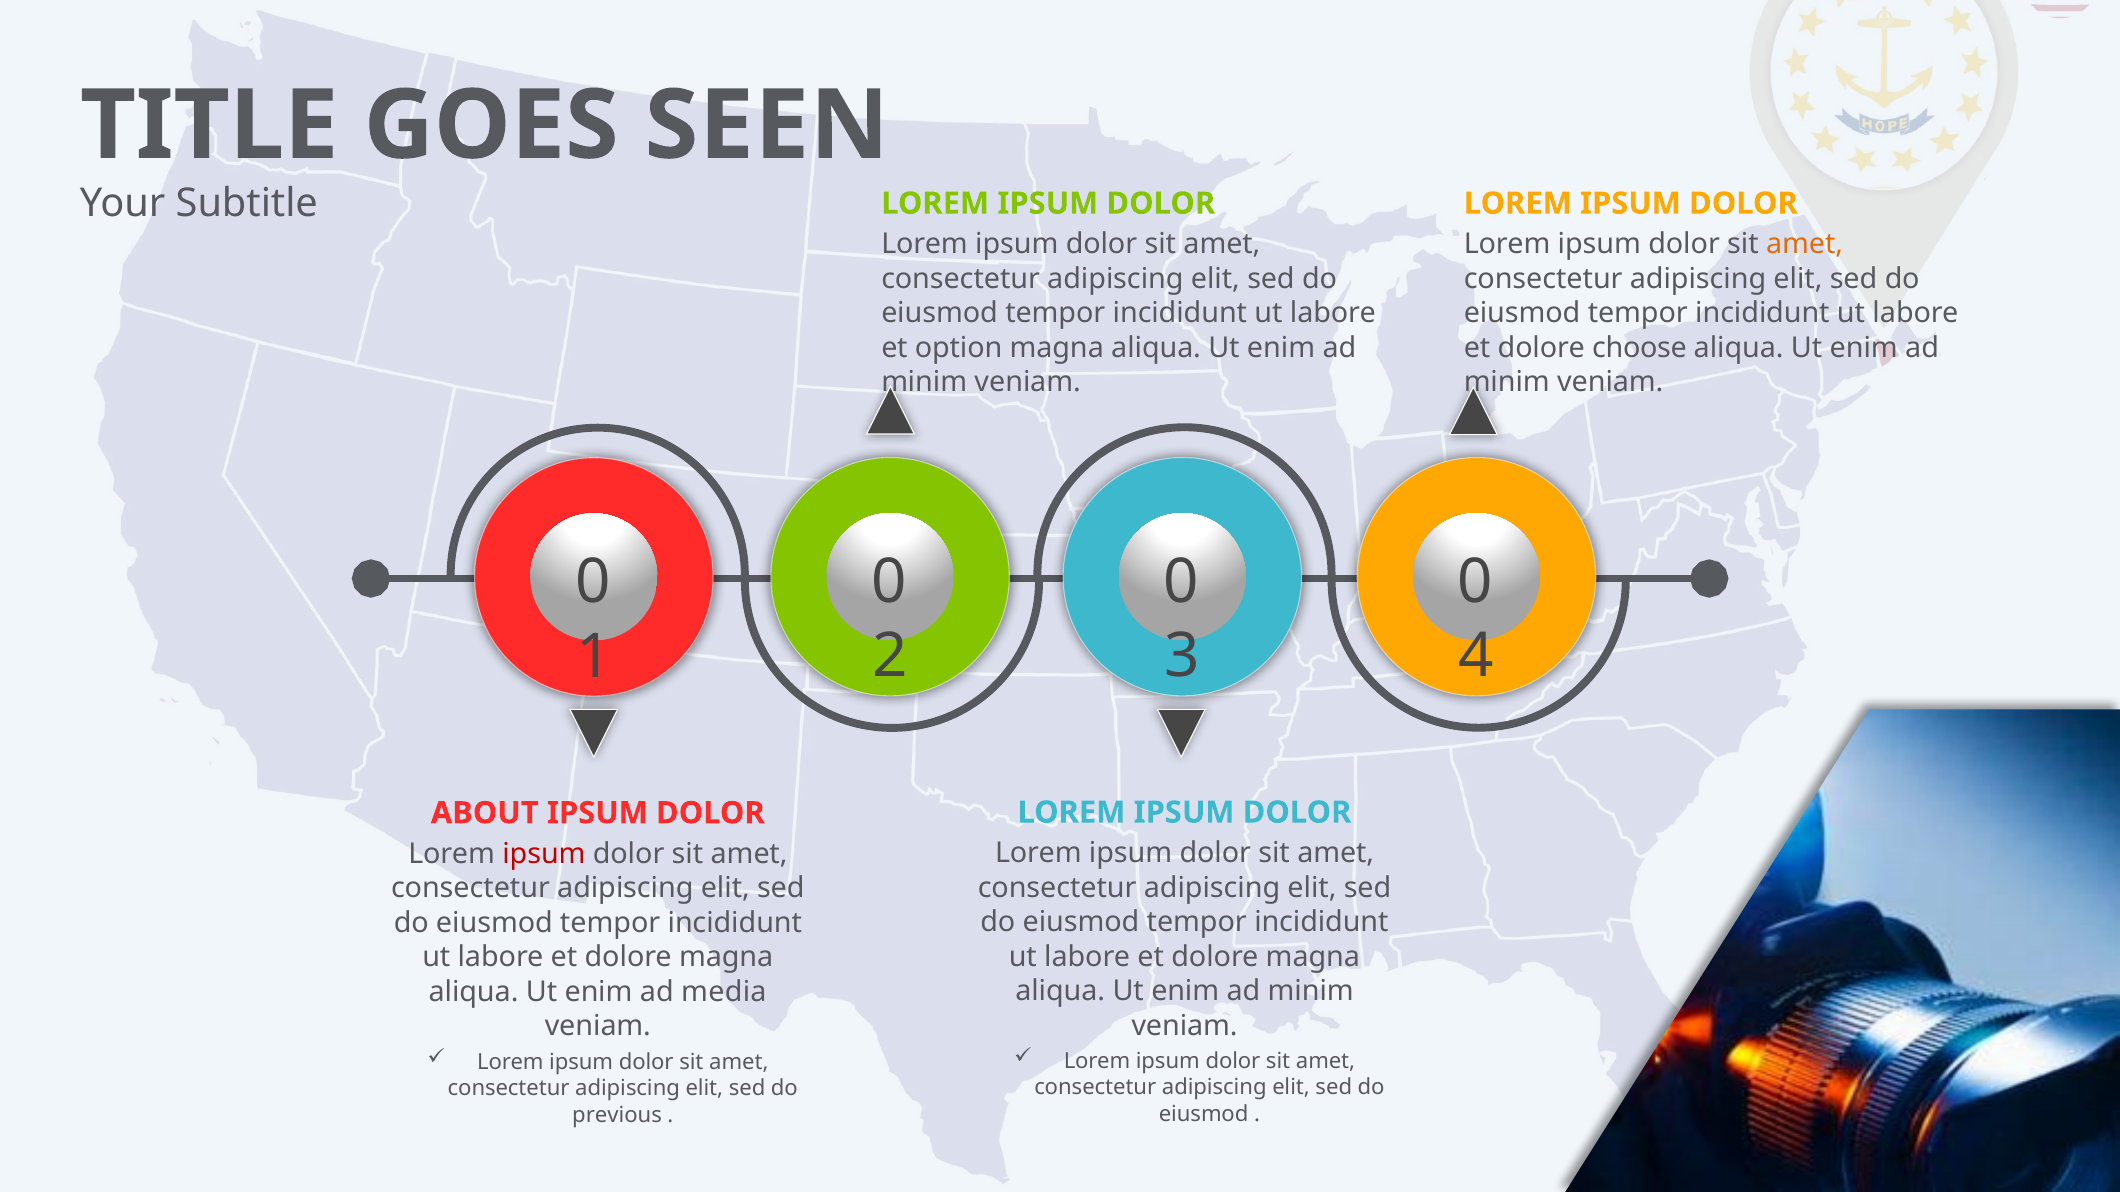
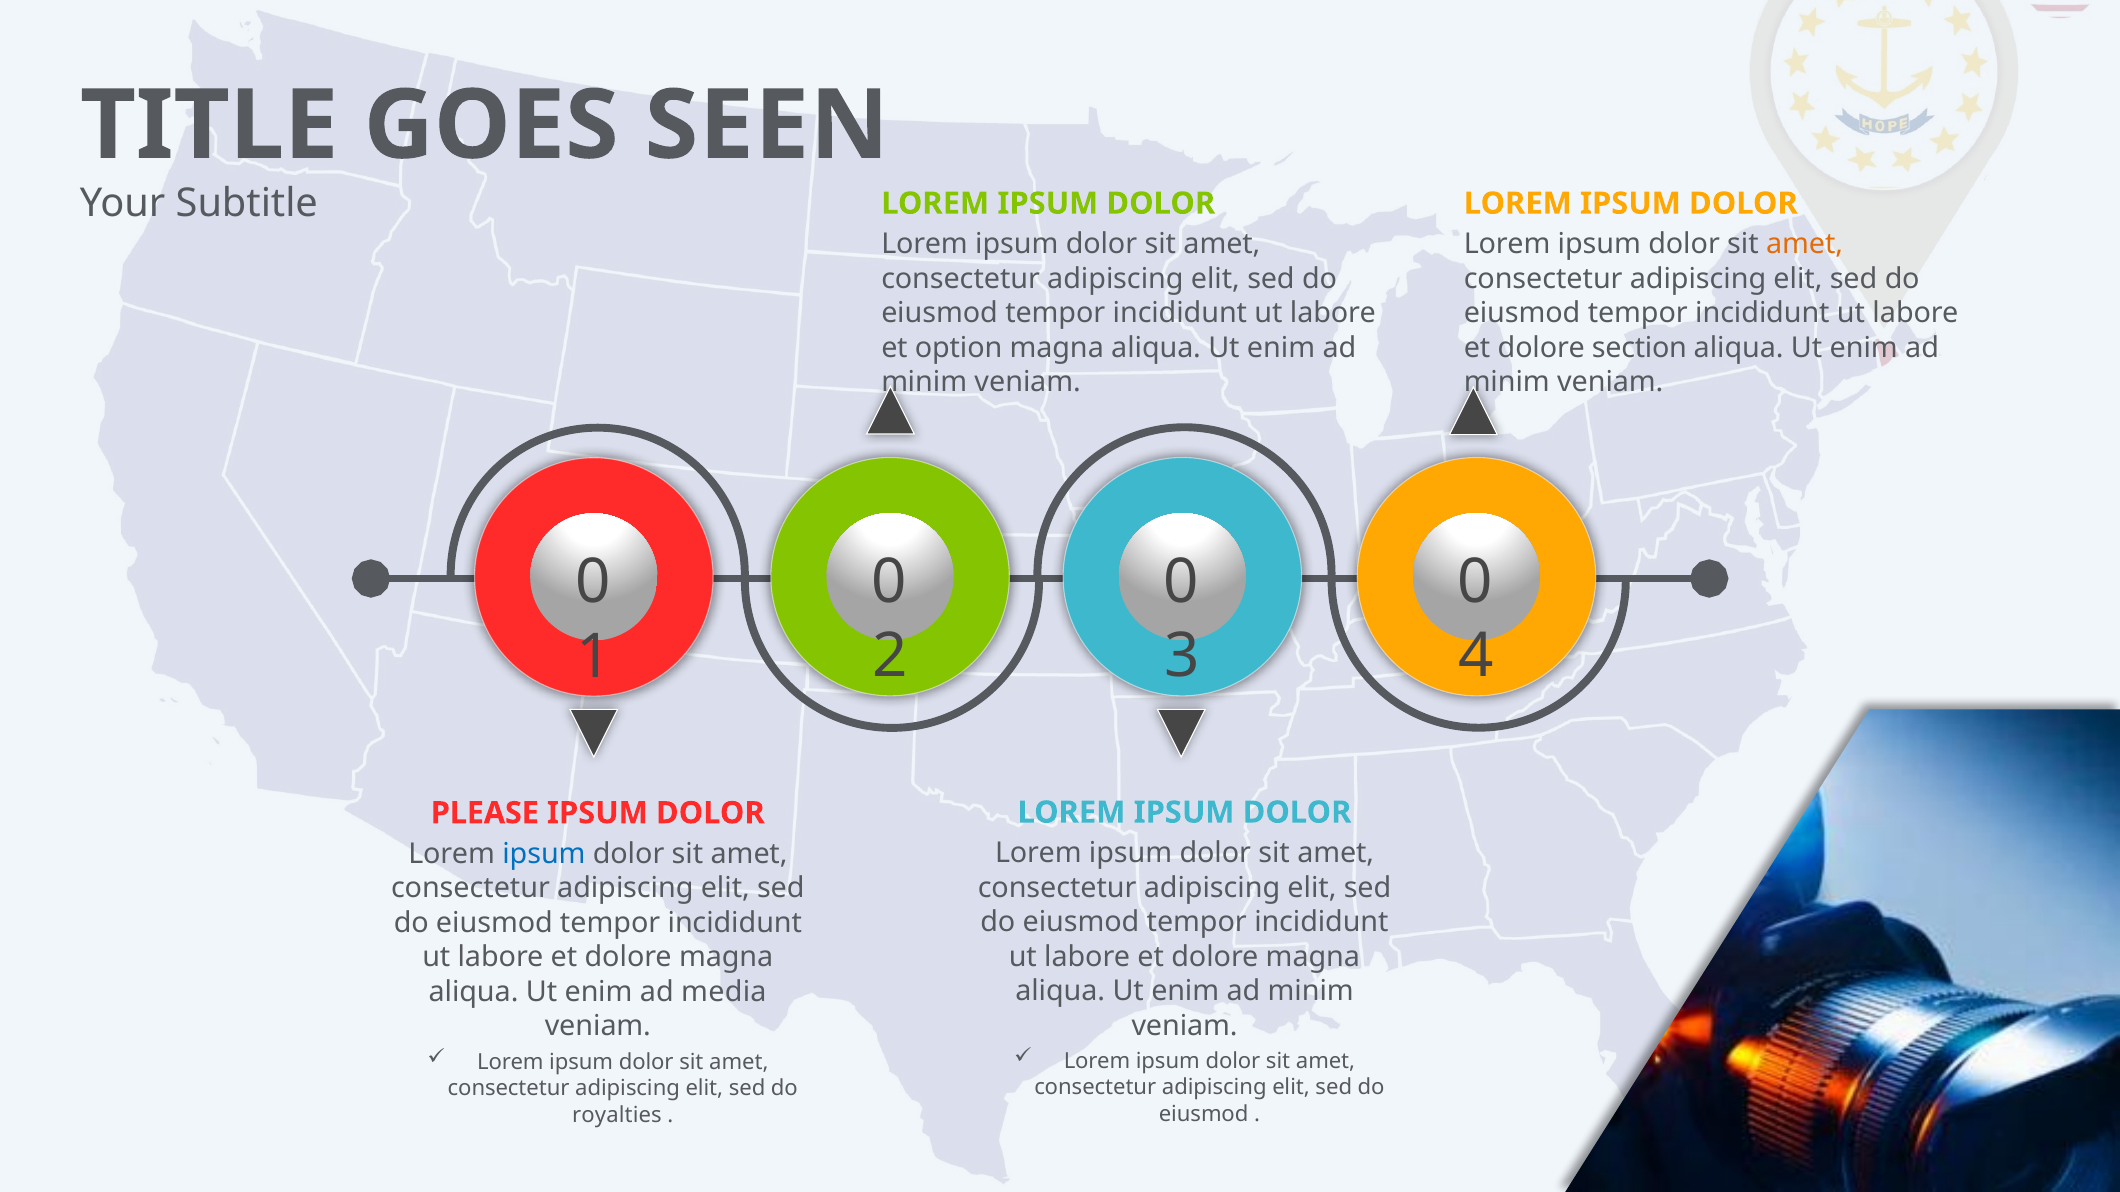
choose: choose -> section (1639, 348)
ABOUT: ABOUT -> PLEASE (485, 813)
ipsum colour: red -> blue (544, 854)
previous: previous -> royalties (617, 1115)
